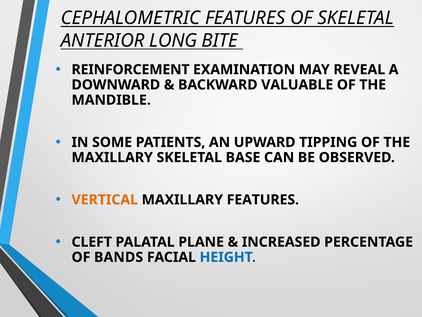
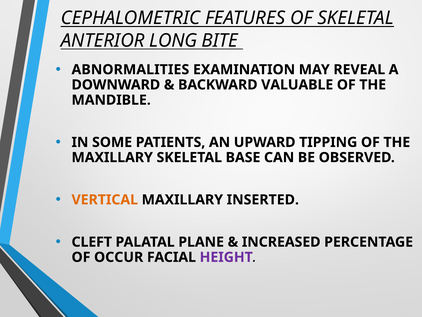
REINFORCEMENT: REINFORCEMENT -> ABNORMALITIES (130, 69)
MAXILLARY FEATURES: FEATURES -> INSERTED (263, 199)
BANDS: BANDS -> OCCUR (119, 257)
HEIGHT colour: blue -> purple (226, 257)
